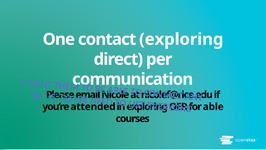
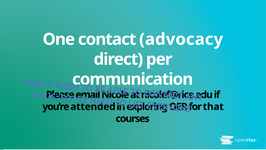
contact exploring: exploring -> advocacy (181, 39)
able: able -> that (213, 107)
